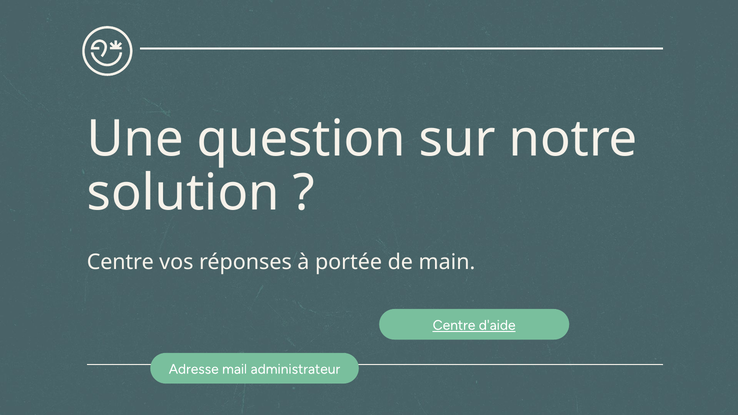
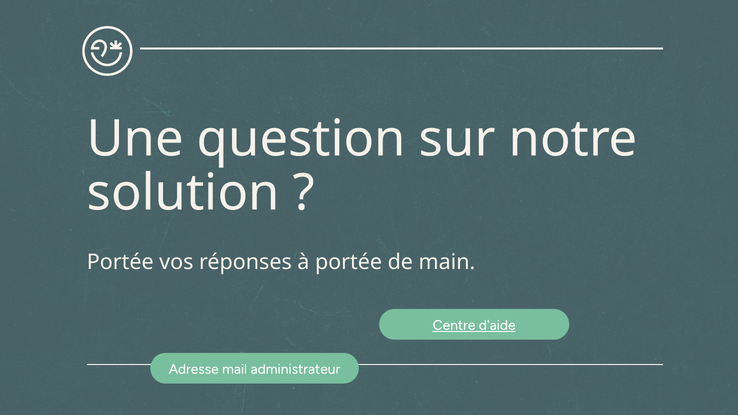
Centre: Centre -> Portée (120, 262)
